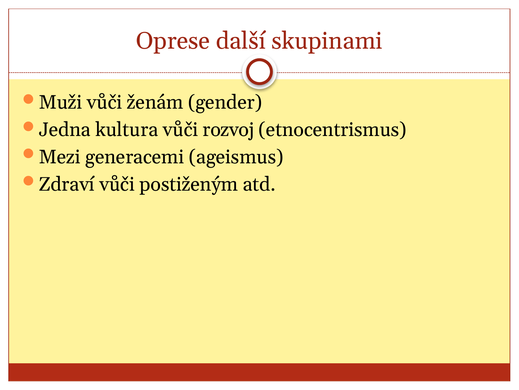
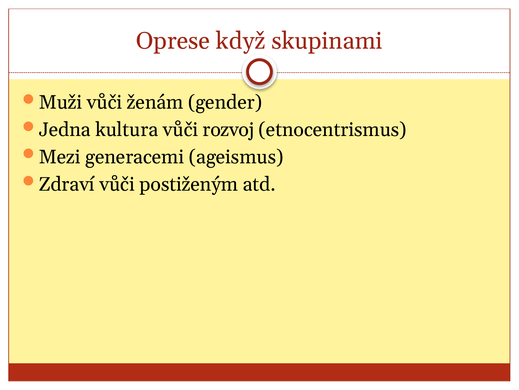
další: další -> když (241, 41)
